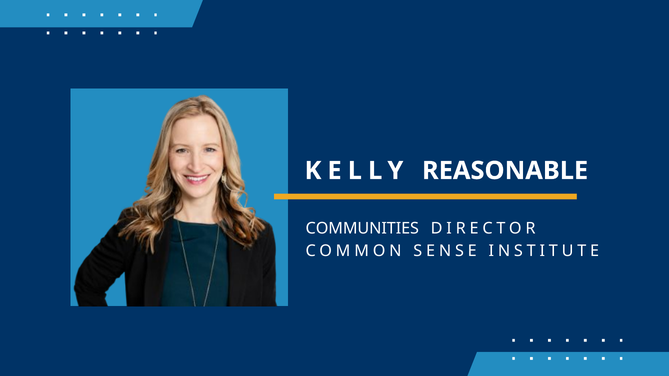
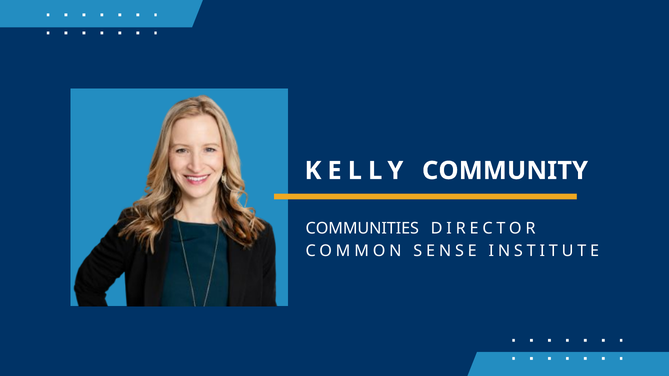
REASONABLE: REASONABLE -> COMMUNITY (505, 171)
